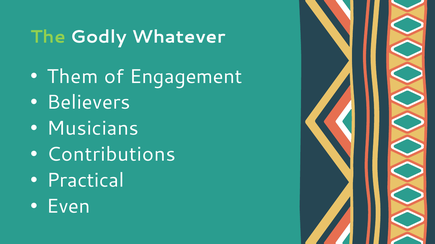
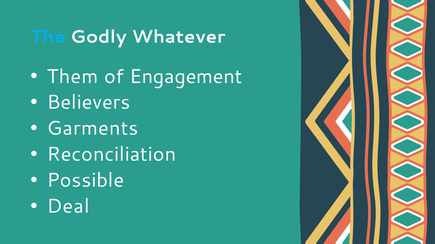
The colour: light green -> light blue (48, 37)
Musicians: Musicians -> Garments (93, 129)
Contributions: Contributions -> Reconciliation (111, 155)
Practical: Practical -> Possible (85, 181)
Even: Even -> Deal (68, 207)
